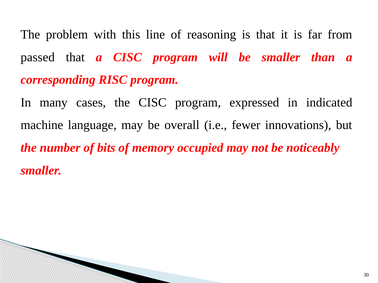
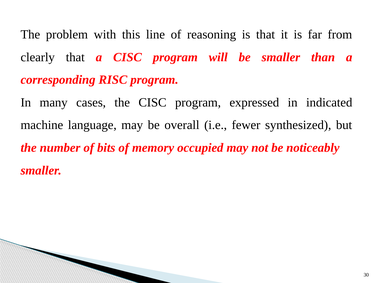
passed: passed -> clearly (38, 57)
innovations: innovations -> synthesized (298, 125)
